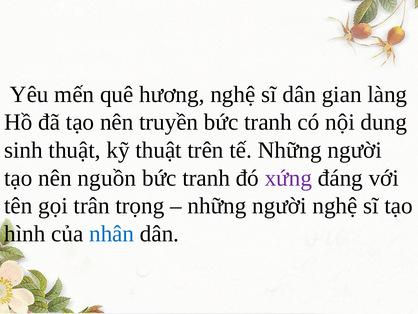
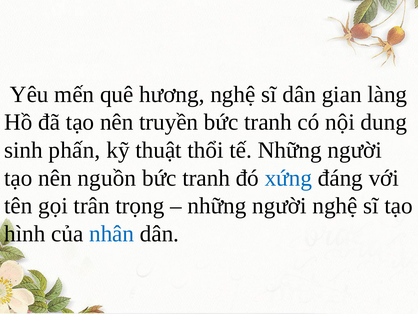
sinh thuật: thuật -> phấn (75, 150)
trên: trên -> thổi (206, 150)
xứng colour: purple -> blue (288, 178)
